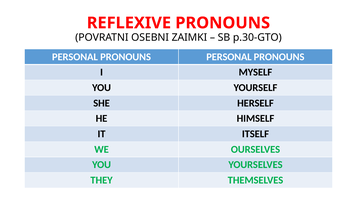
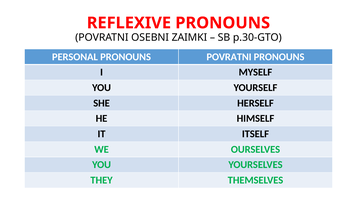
PERSONAL PRONOUNS PERSONAL: PERSONAL -> POVRATNI (229, 57)
